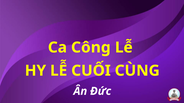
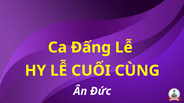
Công: Công -> Đấng (91, 48)
